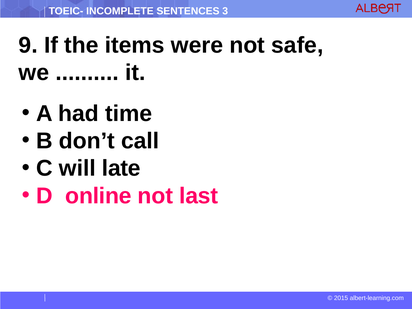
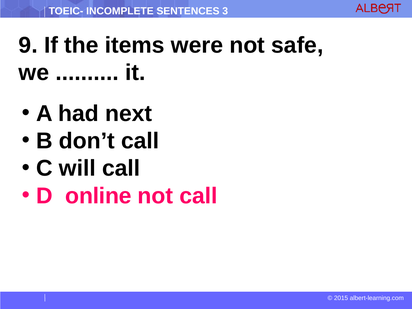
time: time -> next (129, 113)
will late: late -> call (121, 168)
not last: last -> call (199, 196)
